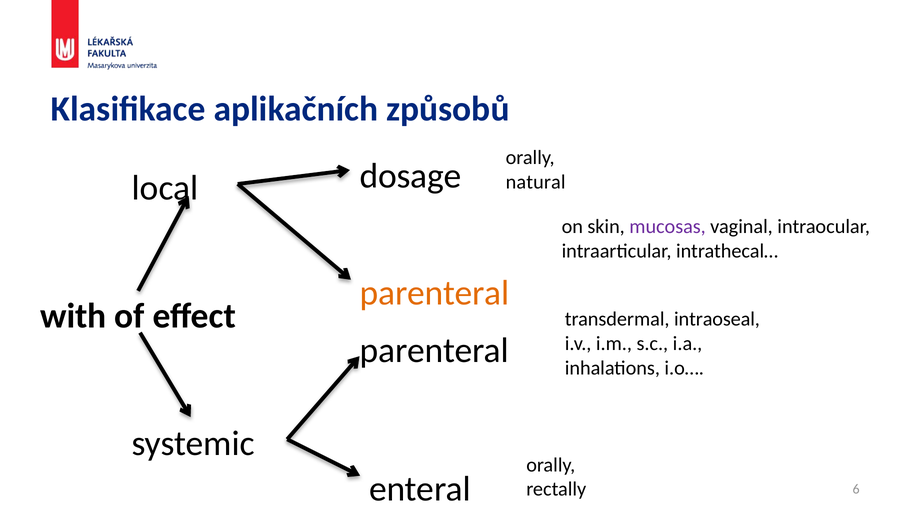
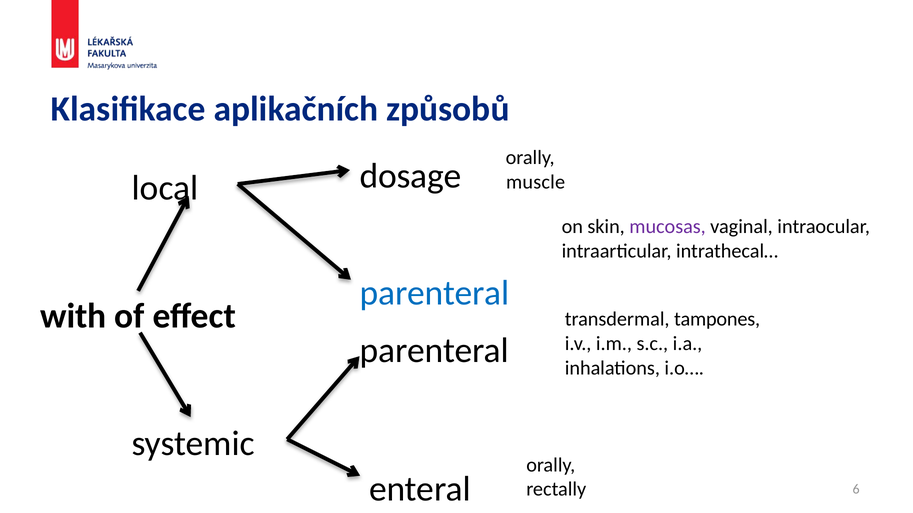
natural: natural -> muscle (536, 182)
parenteral colour: orange -> blue (435, 293)
intraoseal: intraoseal -> tampones (717, 320)
